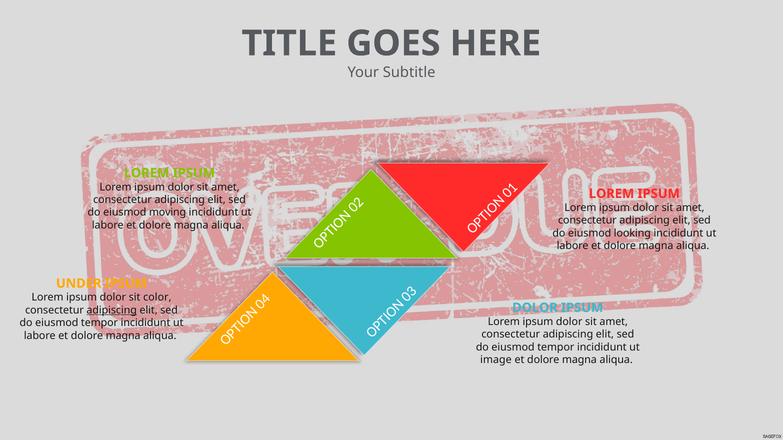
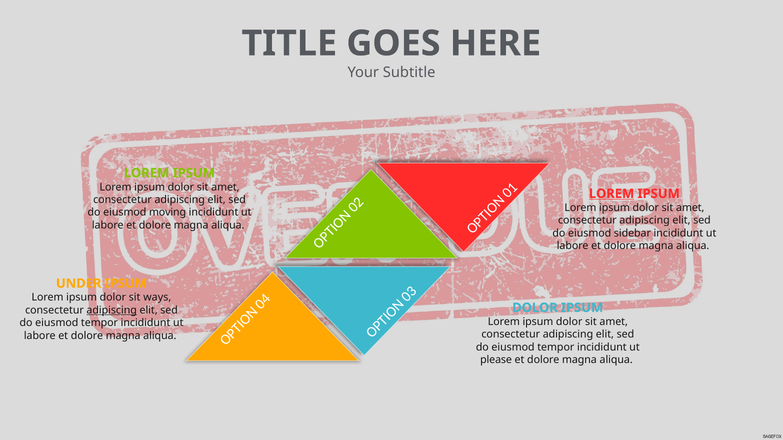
LOREM underline: none -> present (612, 194)
looking: looking -> sidebar (632, 233)
color: color -> ways (157, 298)
image: image -> please (496, 360)
